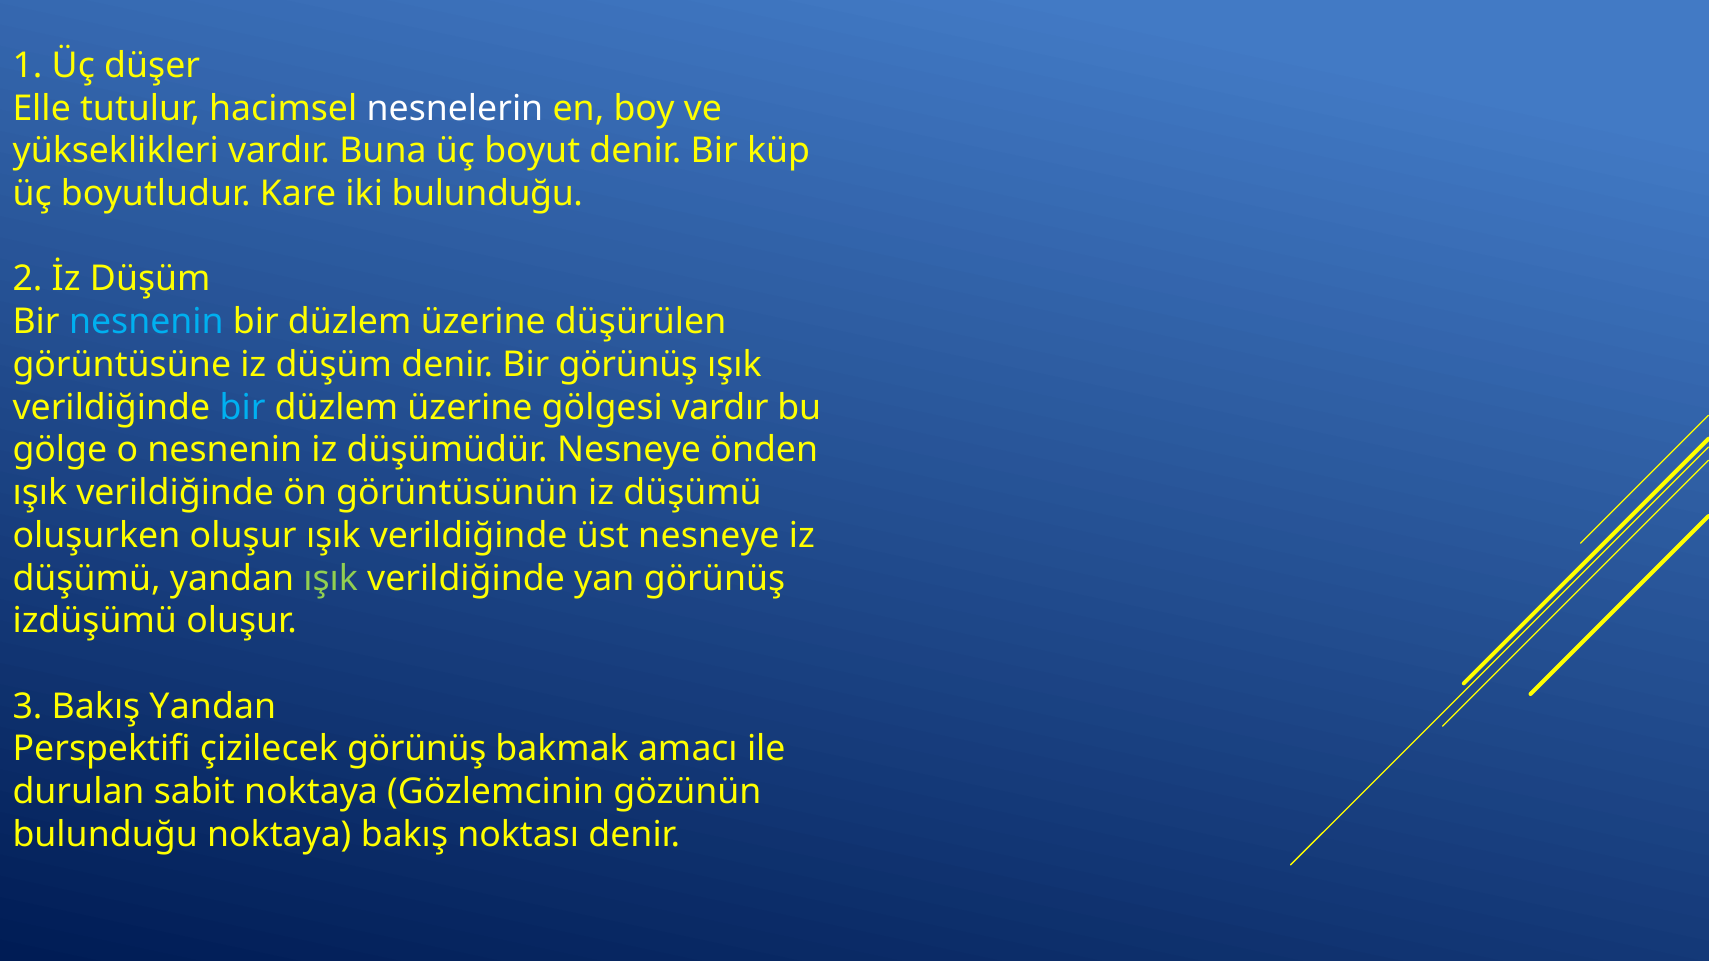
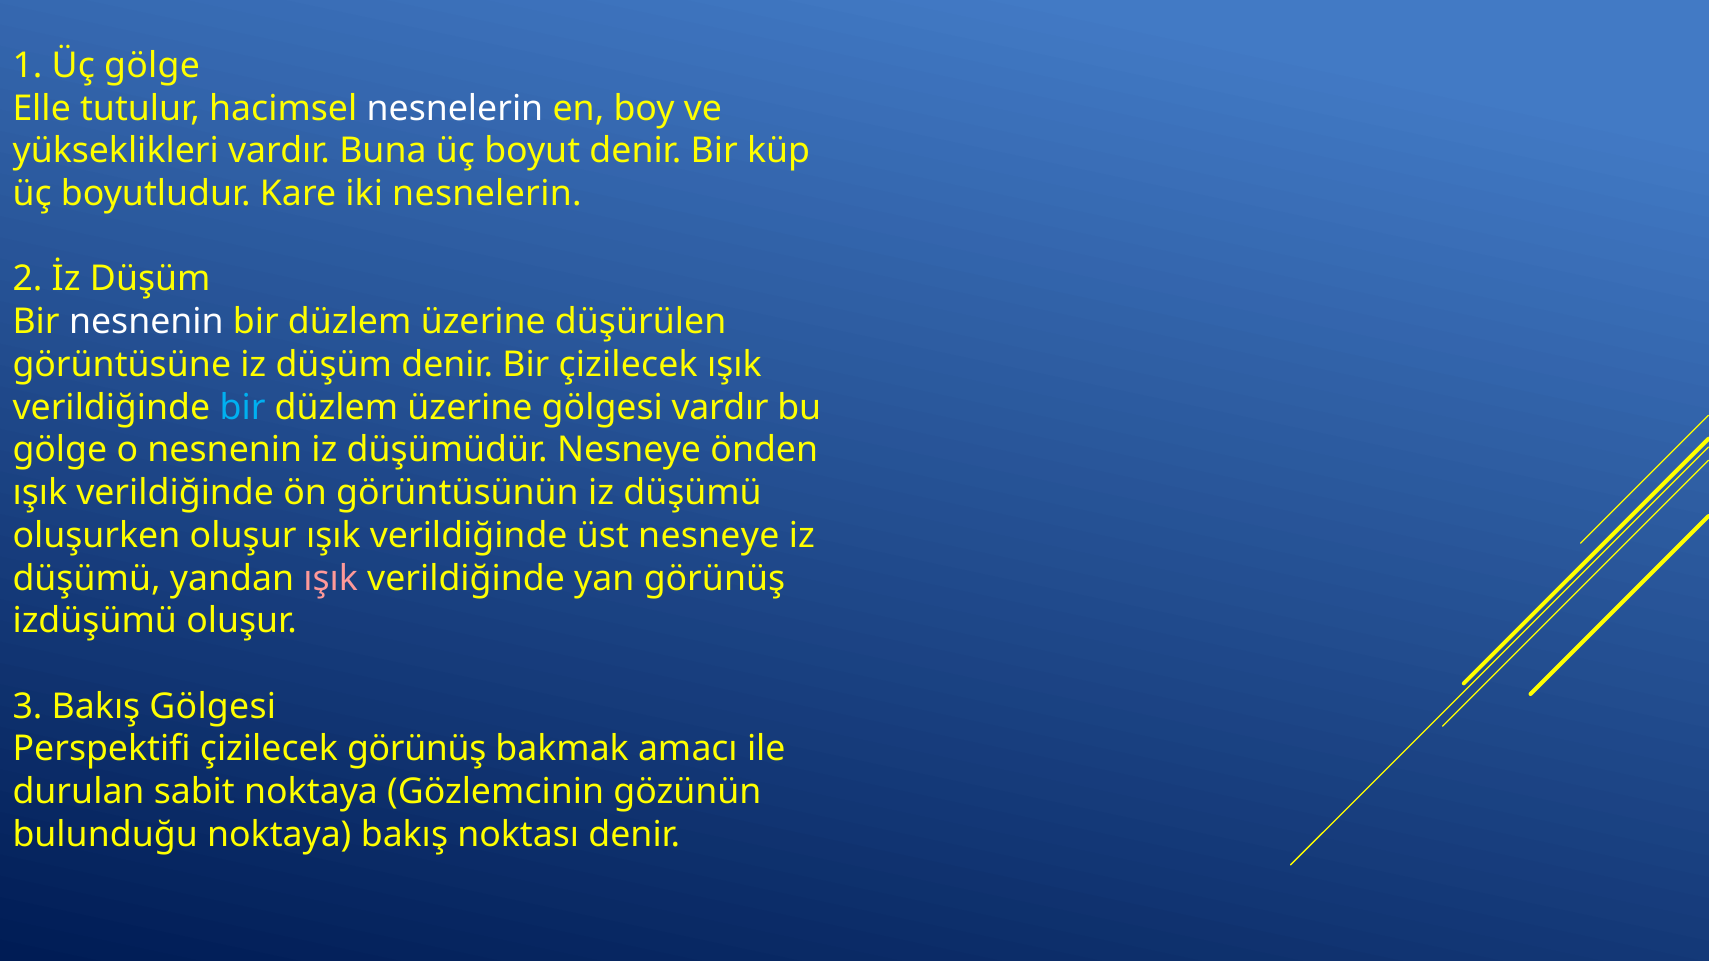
Üç düşer: düşer -> gölge (152, 66)
iki bulunduğu: bulunduğu -> nesnelerin (487, 194)
nesnenin colour: light blue -> white (146, 322)
Bir görünüş: görünüş -> çizilecek (628, 365)
ışık colour: light green -> pink (331, 578)
Bakış Yandan: Yandan -> Gölgesi (213, 707)
